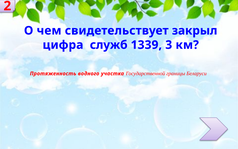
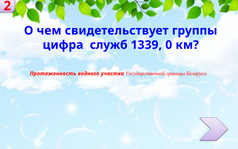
закрыл: закрыл -> группы (195, 31)
3: 3 -> 0 (169, 45)
